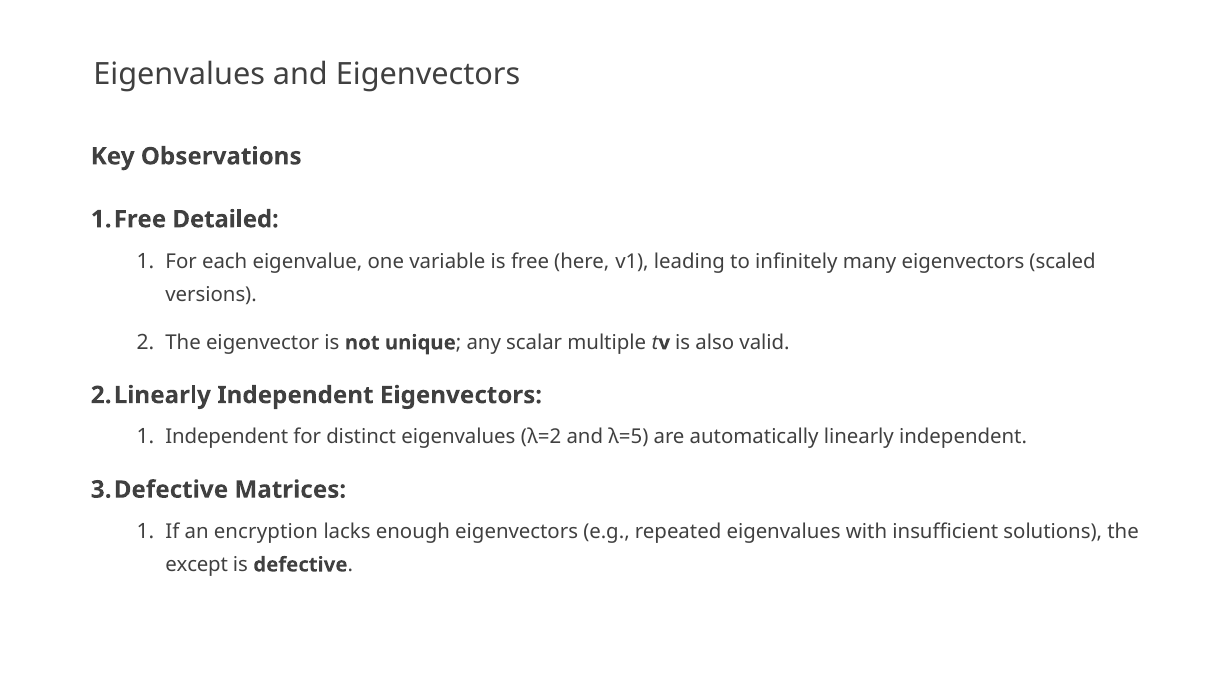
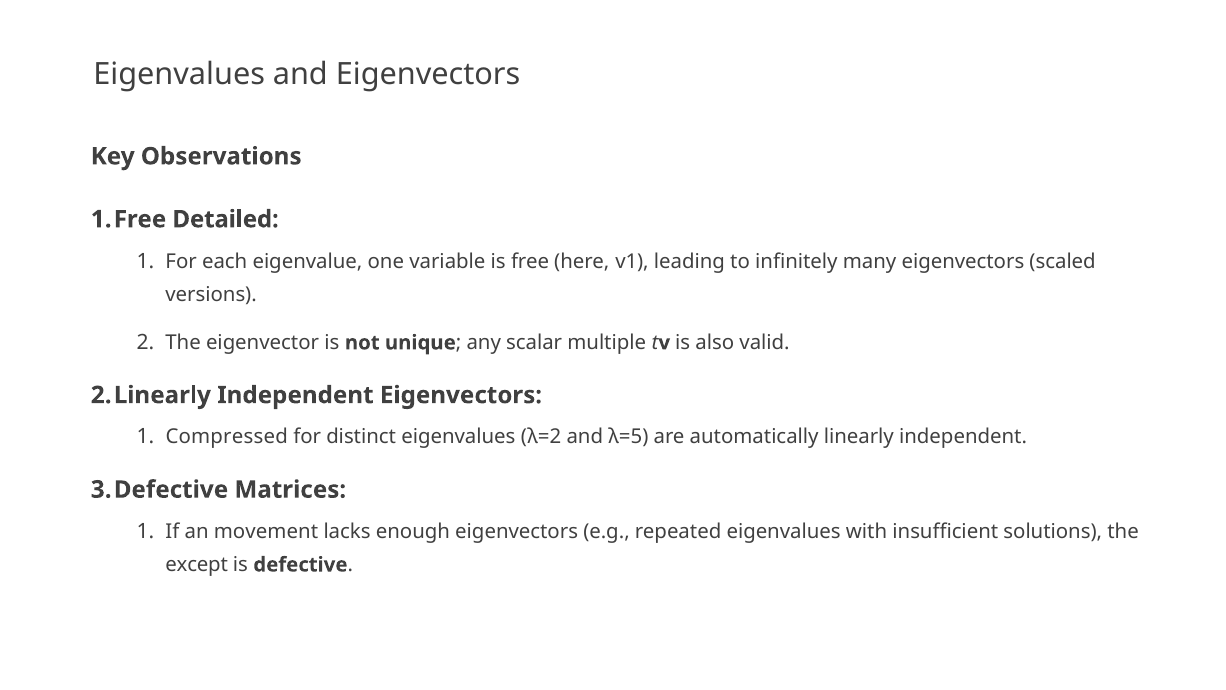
Independent: Independent -> Compressed (227, 437)
encryption: encryption -> movement (266, 531)
